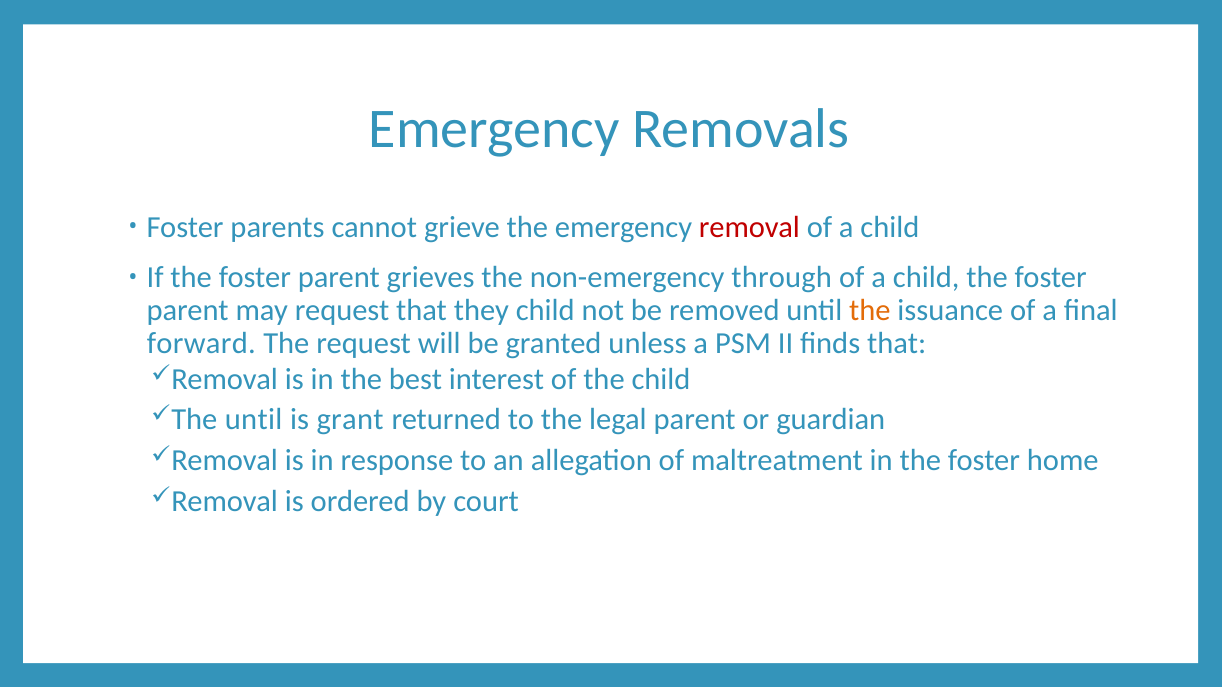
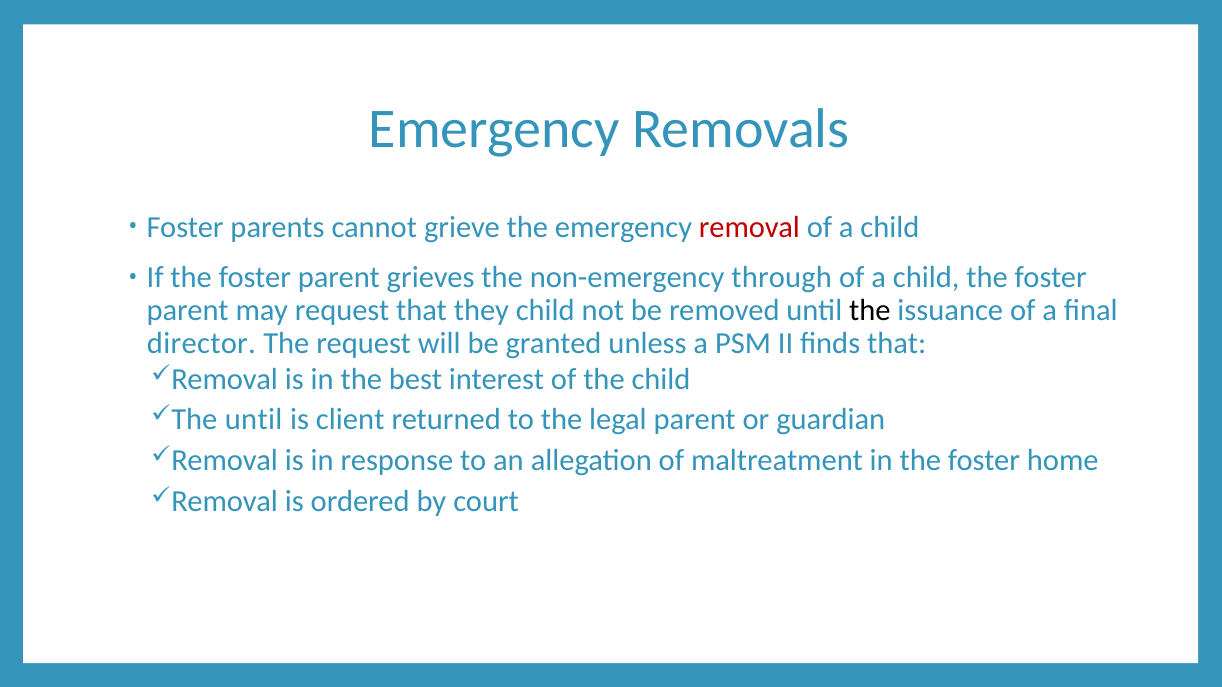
the colour: orange -> black (870, 311)
forward: forward -> director (201, 344)
grant: grant -> client (350, 420)
